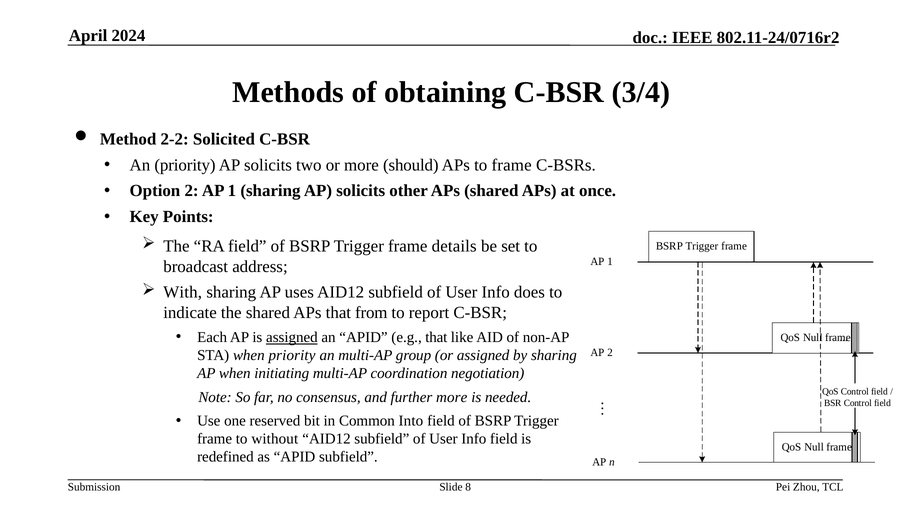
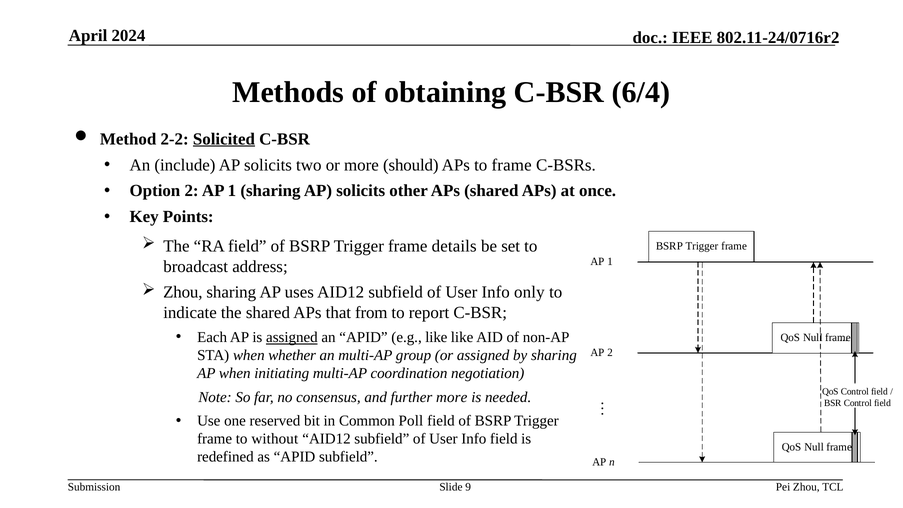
3/4: 3/4 -> 6/4 (641, 92)
Solicited underline: none -> present (224, 139)
An priority: priority -> include (185, 165)
With: With -> Zhou (183, 292)
does: does -> only (529, 292)
e.g that: that -> like (436, 337)
when priority: priority -> whether (292, 355)
Into: Into -> Poll (411, 421)
8: 8 -> 9 (468, 487)
